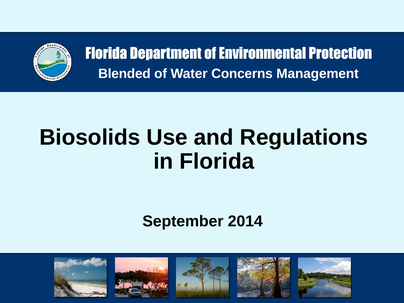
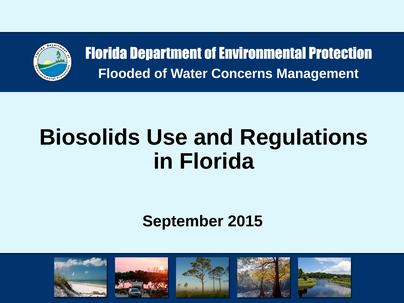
Blended: Blended -> Flooded (124, 74)
2014: 2014 -> 2015 (245, 221)
